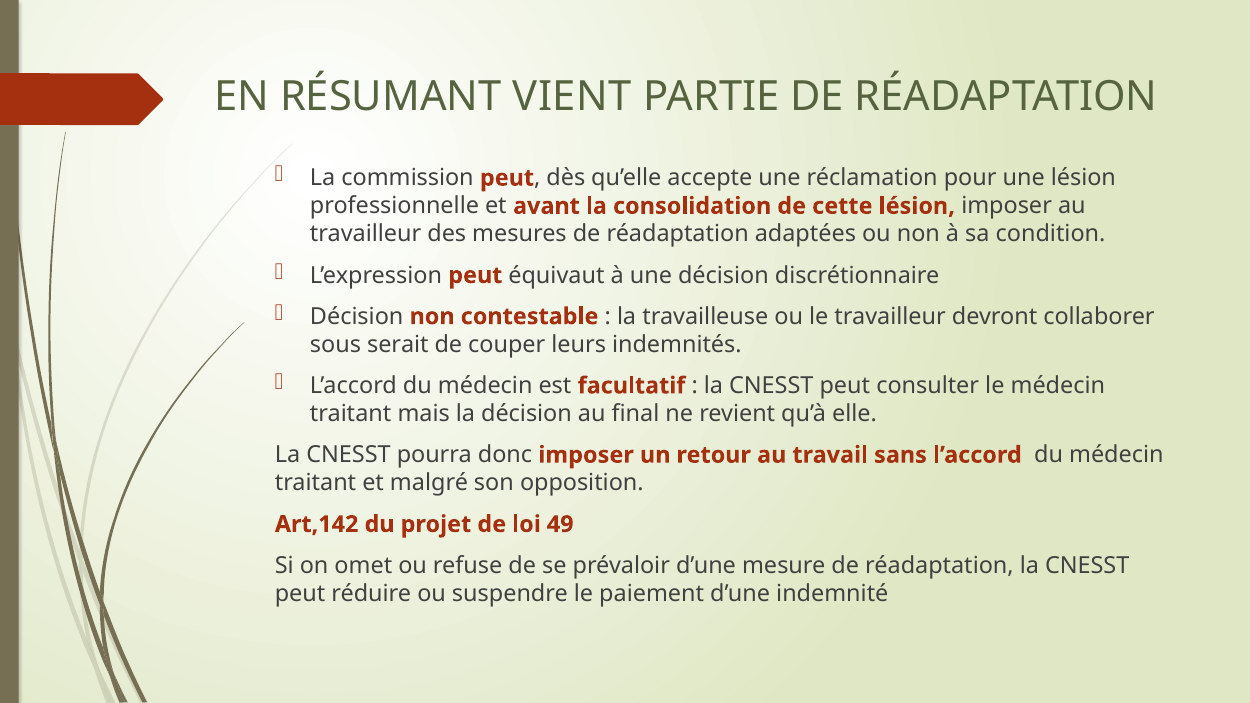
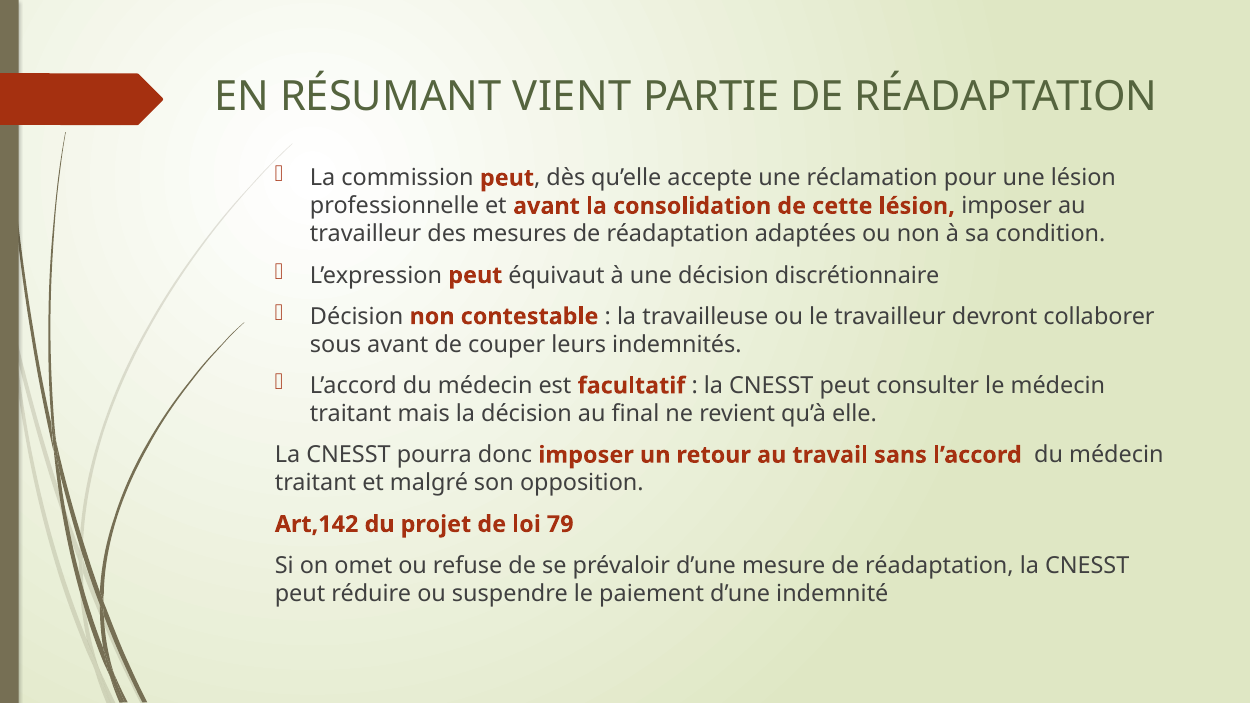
sous serait: serait -> avant (398, 345)
49: 49 -> 79 (560, 524)
